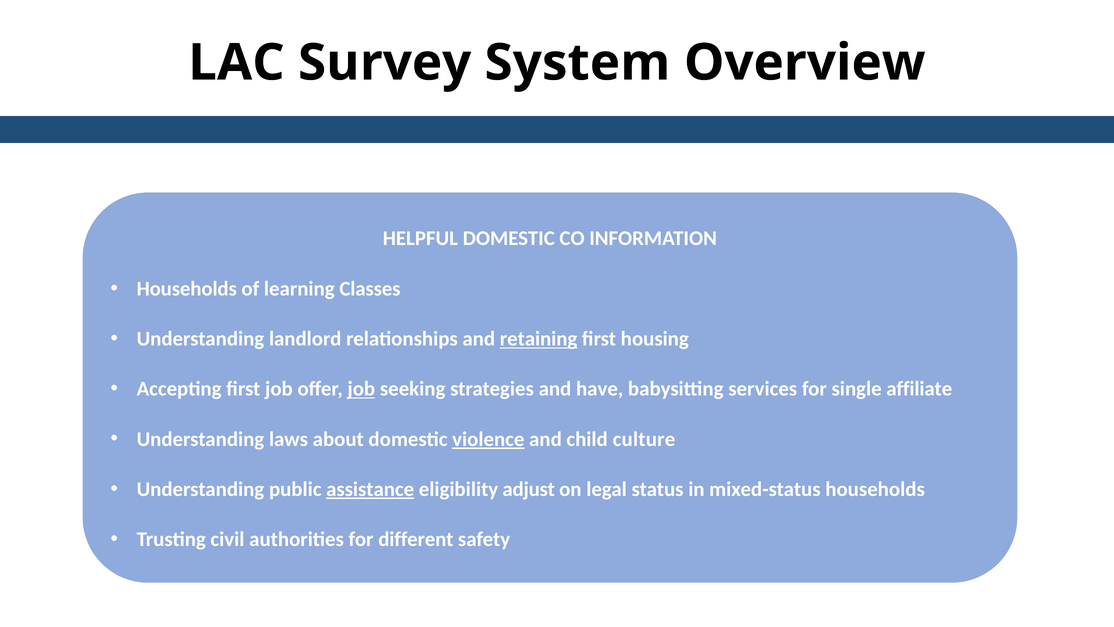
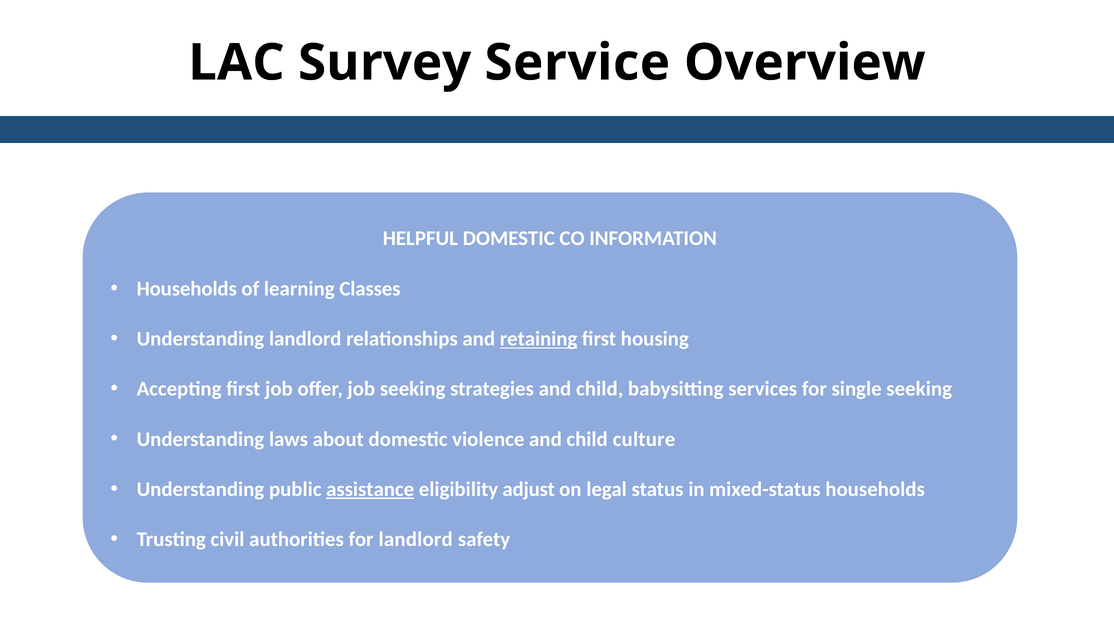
System: System -> Service (577, 63)
job underline: present -> none (361, 389)
strategies and have: have -> child (600, 389)
single affiliate: affiliate -> seeking (919, 389)
violence underline: present -> none (488, 439)
for different: different -> landlord (416, 539)
